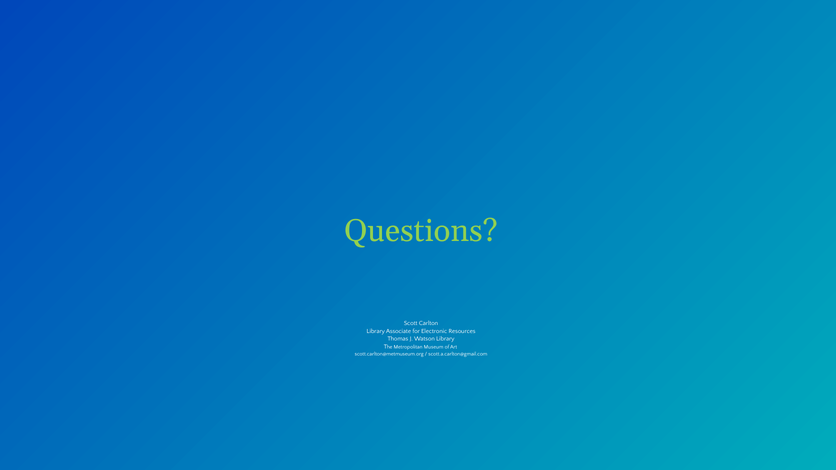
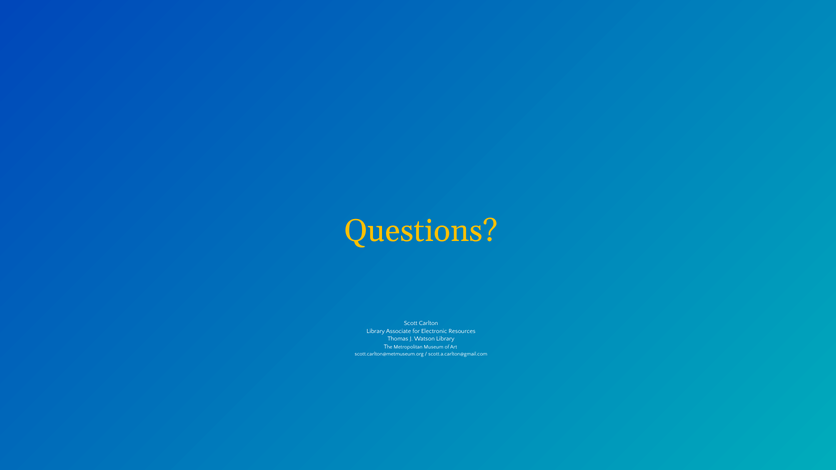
Questions colour: light green -> yellow (421, 231)
